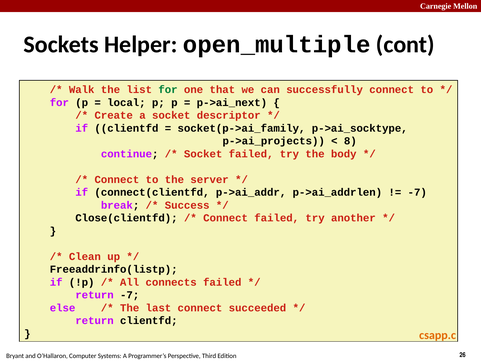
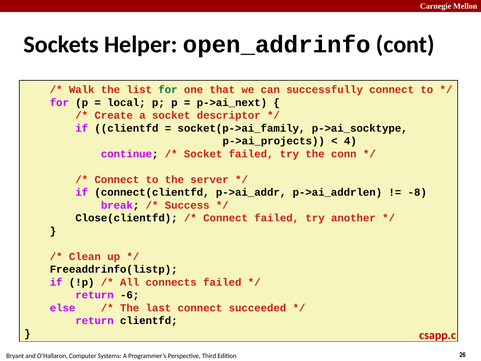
open_multiple: open_multiple -> open_addrinfo (277, 45)
8: 8 -> 4 (350, 141)
body: body -> conn (344, 154)
-7: -7 -> -8 (417, 192)
return -7: -7 -> -6 (130, 295)
csapp.c colour: orange -> red (438, 335)
